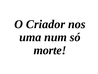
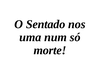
Criador: Criador -> Sentado (46, 24)
